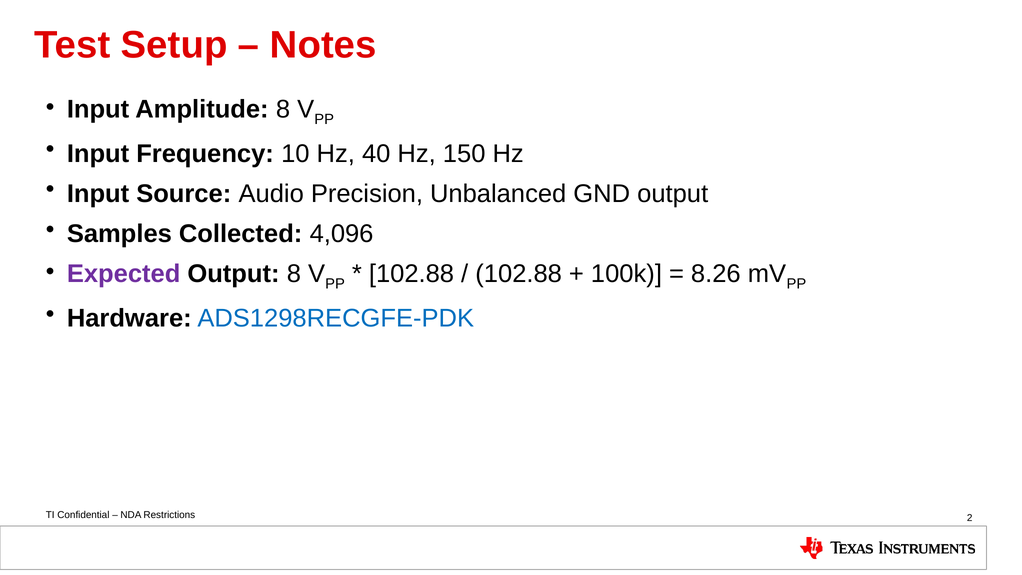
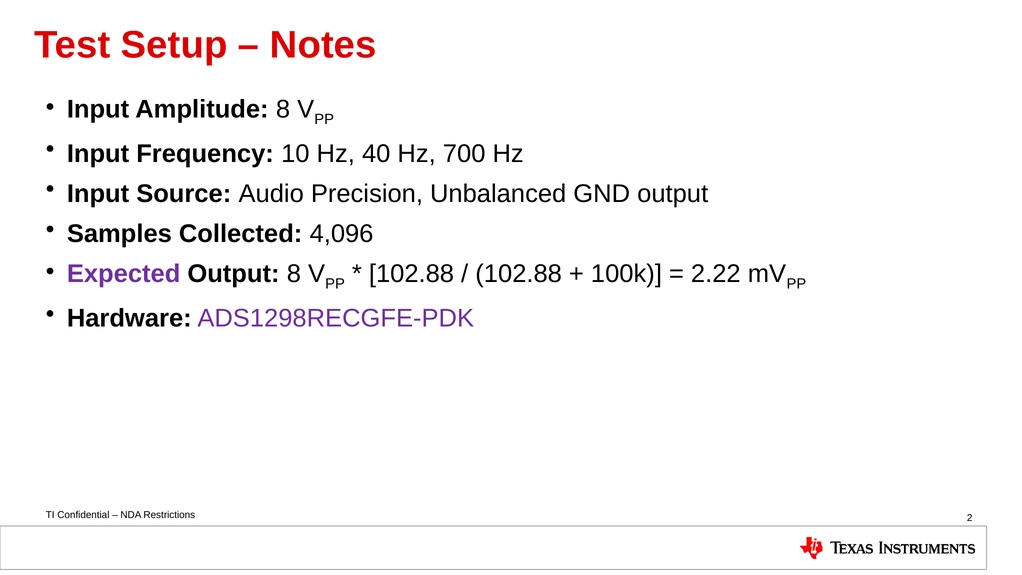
150: 150 -> 700 (464, 154)
8.26: 8.26 -> 2.22 (716, 274)
ADS1298RECGFE-PDK colour: blue -> purple (336, 318)
